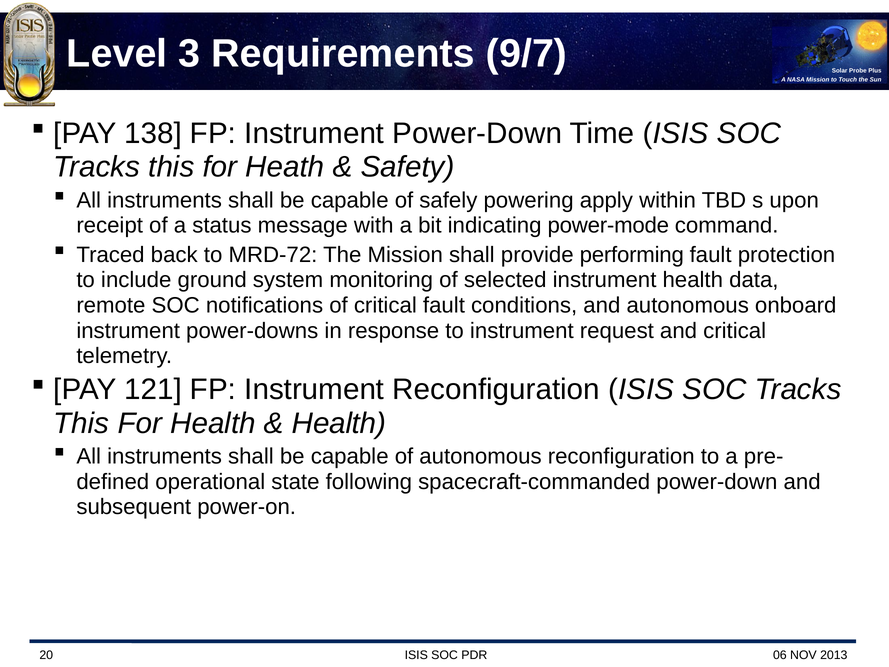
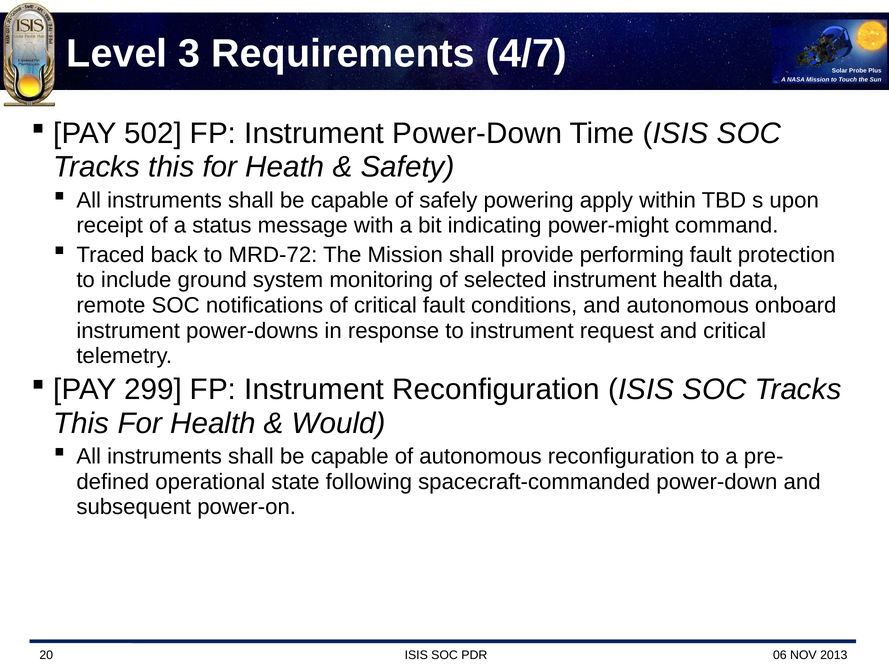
9/7: 9/7 -> 4/7 (527, 54)
138: 138 -> 502 (153, 133)
power-mode: power-mode -> power-might (608, 226)
121: 121 -> 299 (153, 389)
Health: Health -> Would (339, 423)
